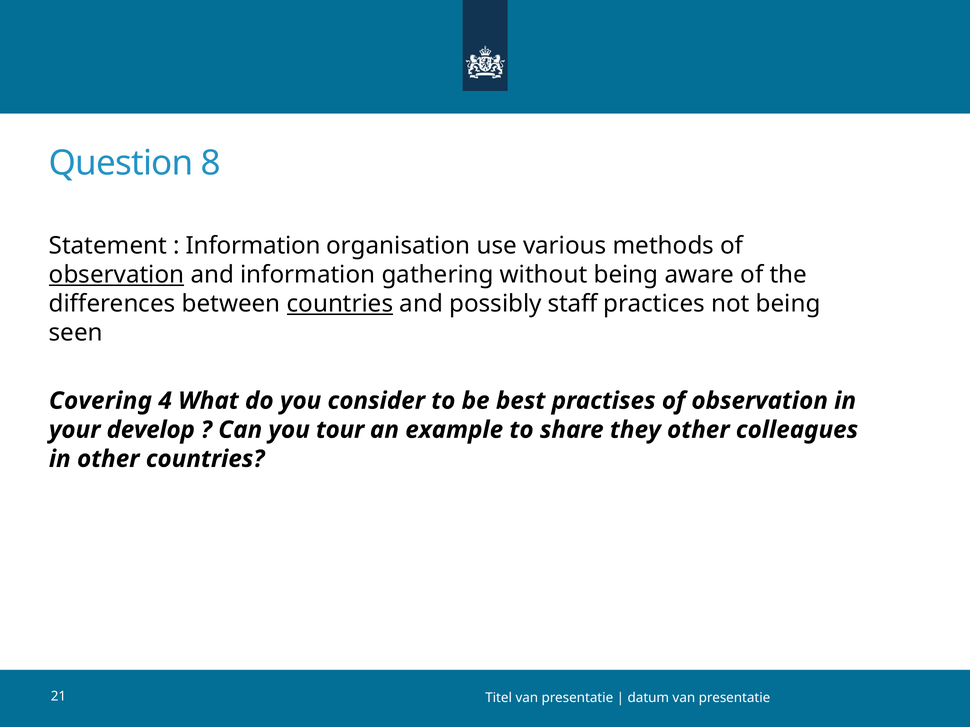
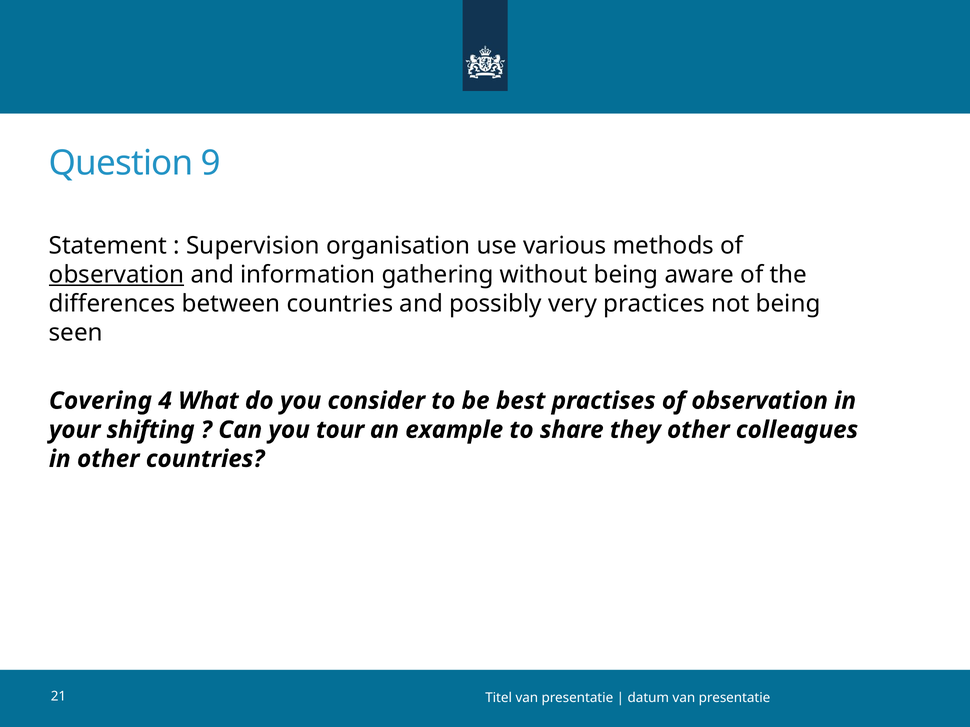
8: 8 -> 9 (211, 164)
Information: Information -> Supervision (253, 246)
countries underline: present -> none (340, 304)
staff: staff -> very (572, 304)
develop: develop -> shifting (151, 430)
